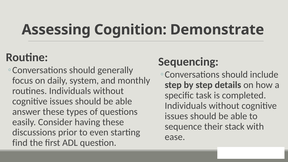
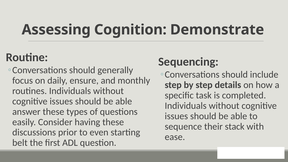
system: system -> ensure (84, 81)
find: find -> belt (20, 143)
